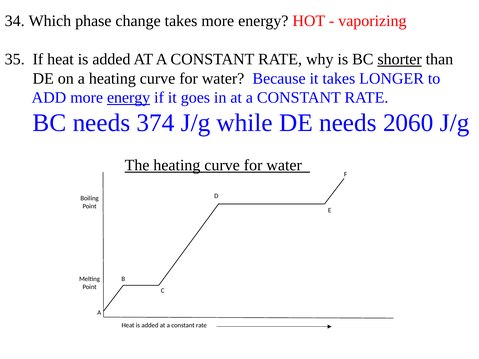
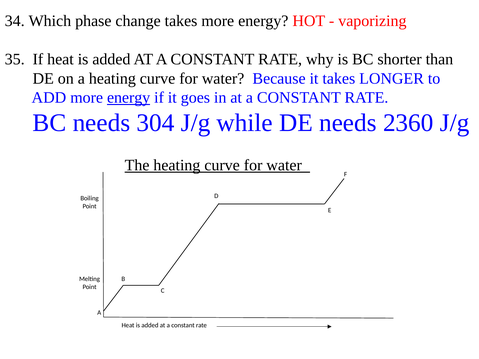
shorter underline: present -> none (400, 59)
374: 374 -> 304 (156, 123)
2060: 2060 -> 2360 (408, 123)
